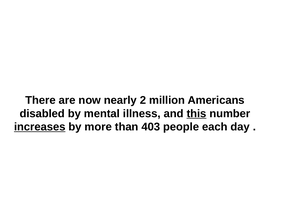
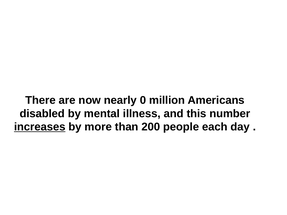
2: 2 -> 0 (143, 100)
this underline: present -> none (197, 114)
403: 403 -> 200 (151, 127)
